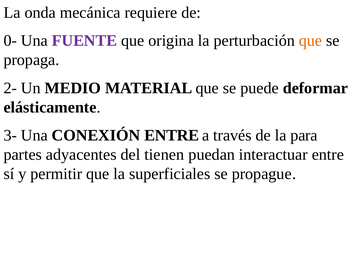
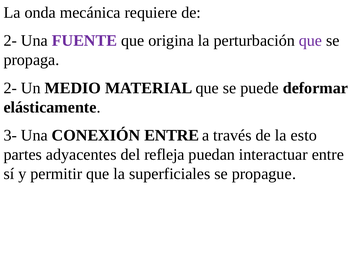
0-: 0- -> 2- (10, 41)
que colour: orange -> purple (311, 41)
para: para -> esto (304, 136)
tienen: tienen -> refleja (164, 155)
